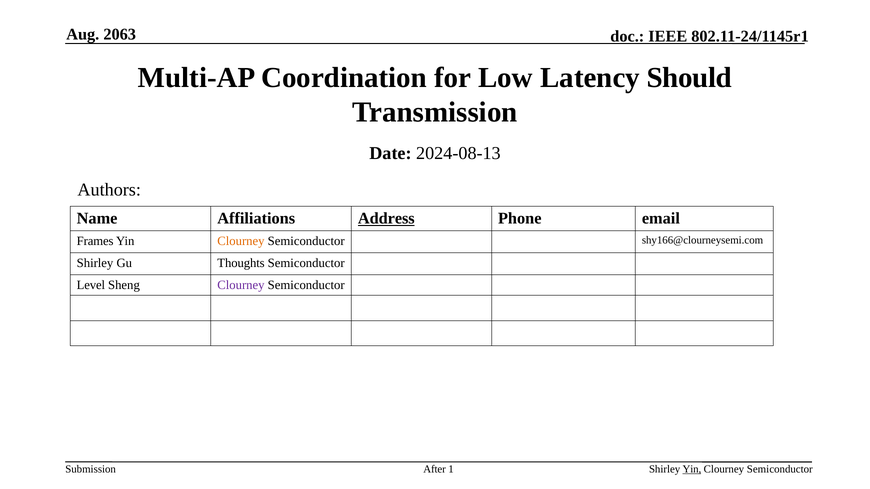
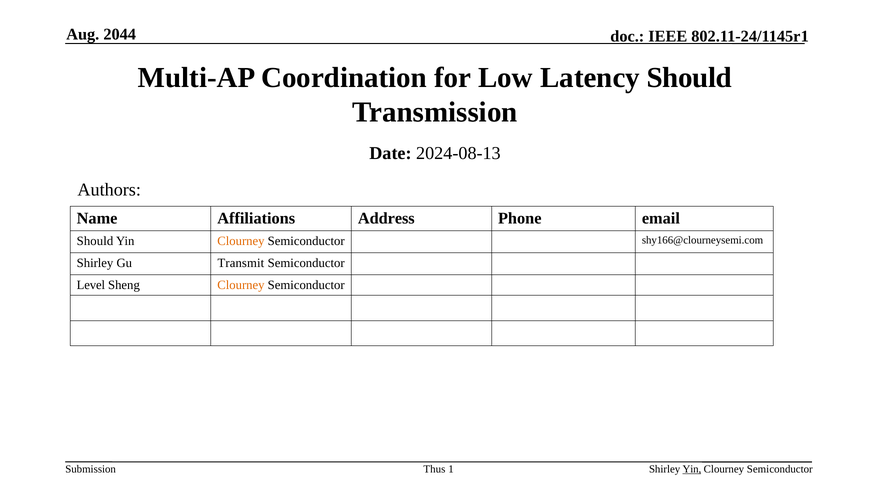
2063: 2063 -> 2044 (120, 35)
Address underline: present -> none (386, 219)
Frames: Frames -> Should (95, 241)
Thoughts: Thoughts -> Transmit (241, 263)
Clourney colour: purple -> orange (241, 285)
After: After -> Thus (434, 469)
